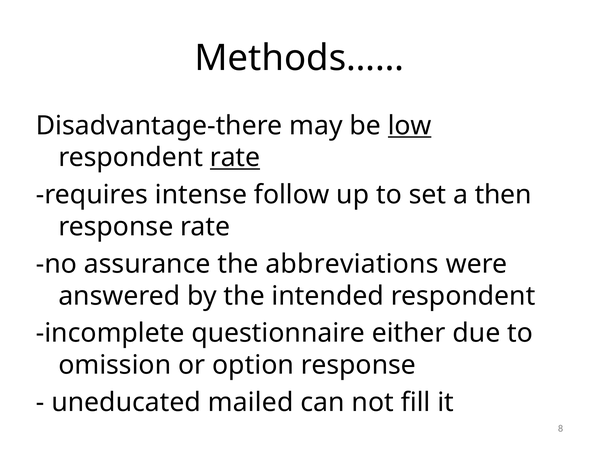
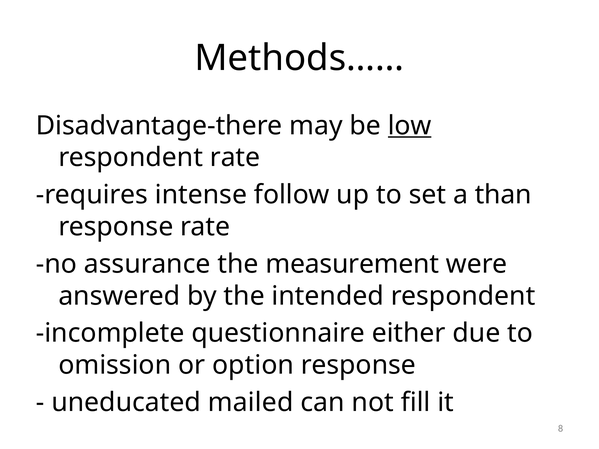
rate underline: present -> none (235, 158)
then: then -> than (503, 195)
abbreviations: abbreviations -> measurement (352, 264)
